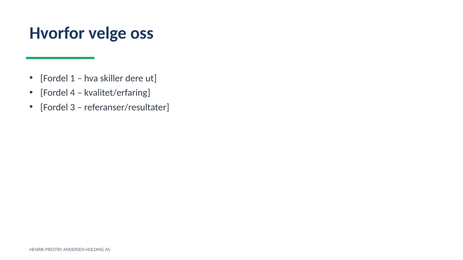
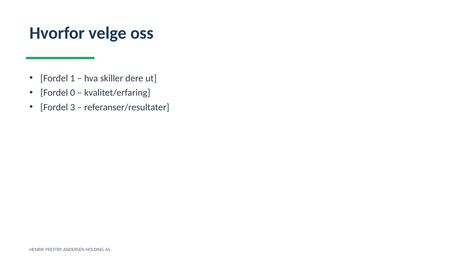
4: 4 -> 0 (73, 93)
